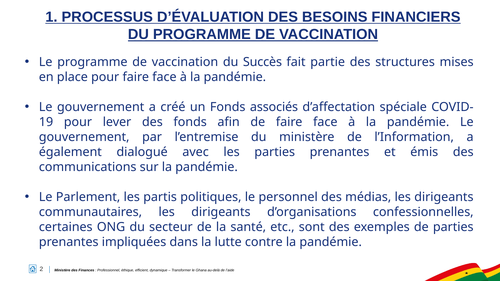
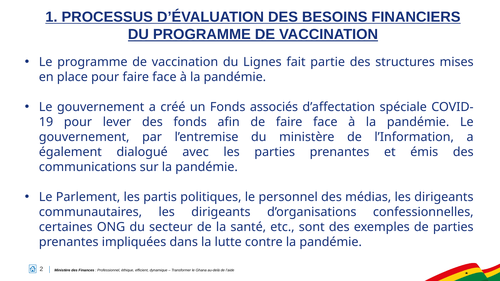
Succès: Succès -> Lignes (262, 62)
